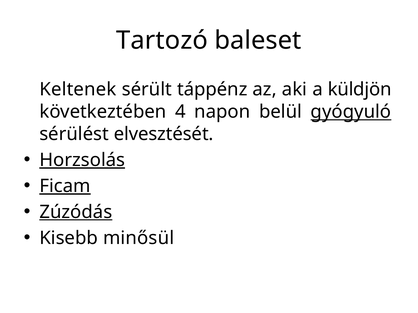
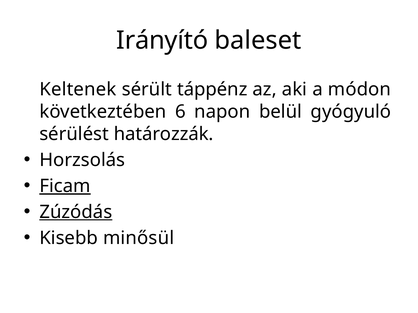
Tartozó: Tartozó -> Irányító (162, 40)
küldjön: küldjön -> módon (360, 90)
4: 4 -> 6 (180, 112)
gyógyuló underline: present -> none (351, 112)
elvesztését: elvesztését -> határozzák (164, 134)
Horzsolás underline: present -> none (82, 160)
